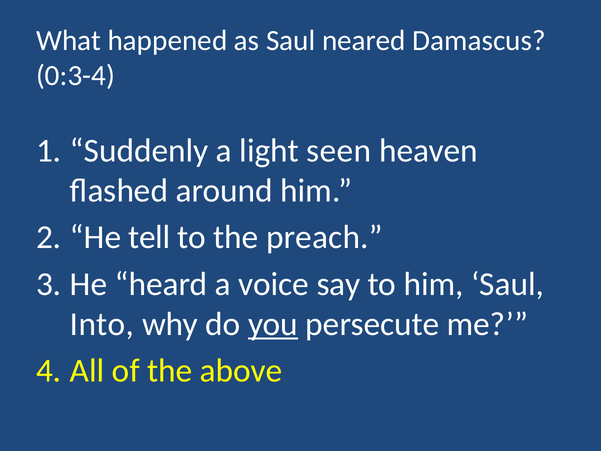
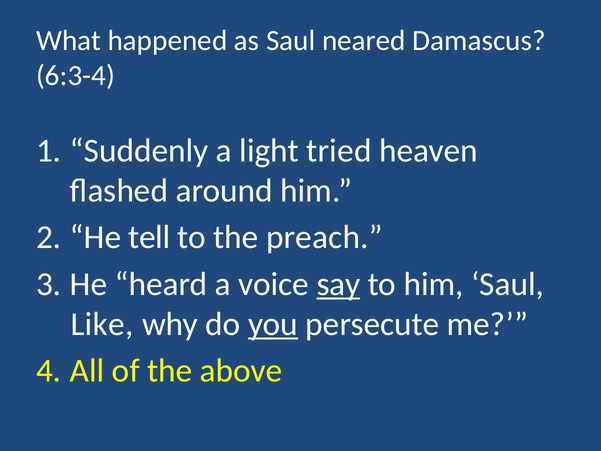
0:3-4: 0:3-4 -> 6:3-4 (75, 76)
seen: seen -> tried (339, 151)
say underline: none -> present (338, 284)
Into: Into -> Like (102, 324)
